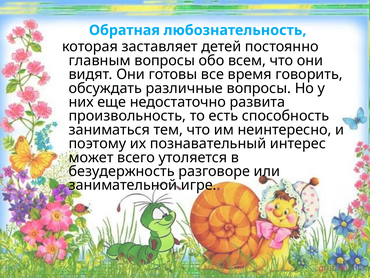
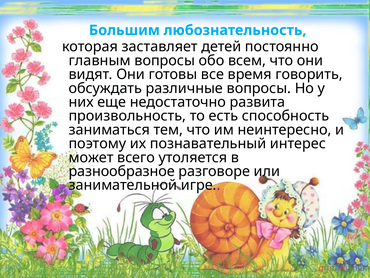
Обратная: Обратная -> Большим (124, 30)
безудержность: безудержность -> разнообразное (122, 171)
